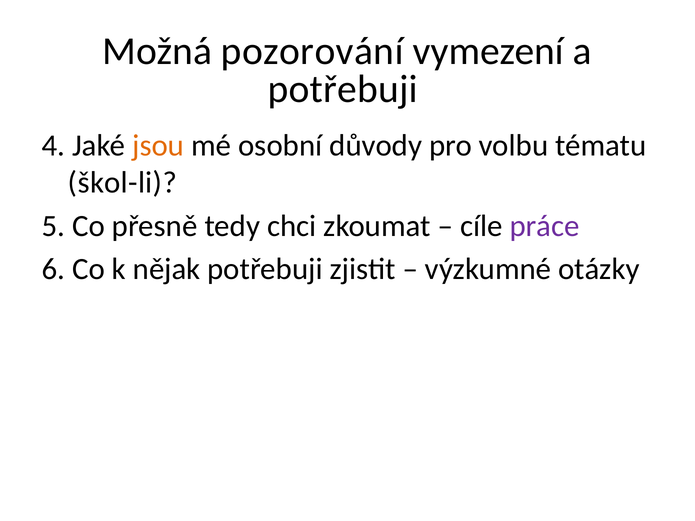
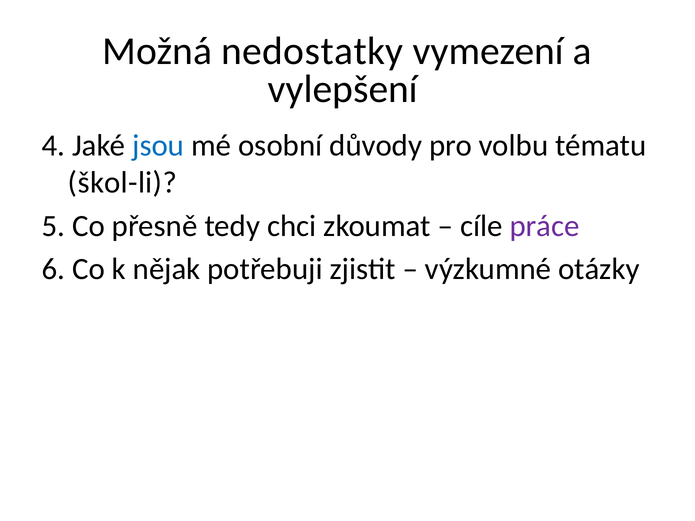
pozorování: pozorování -> nedostatky (312, 51)
potřebuji: potřebuji -> vylepšení (343, 89)
jsou colour: orange -> blue (158, 146)
